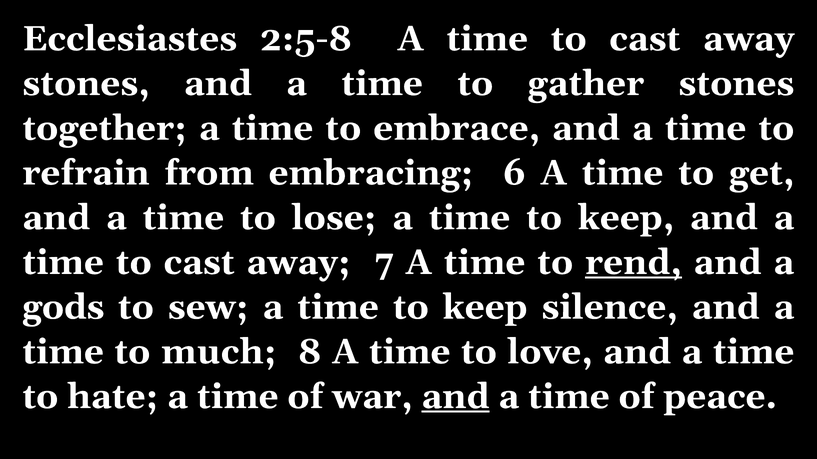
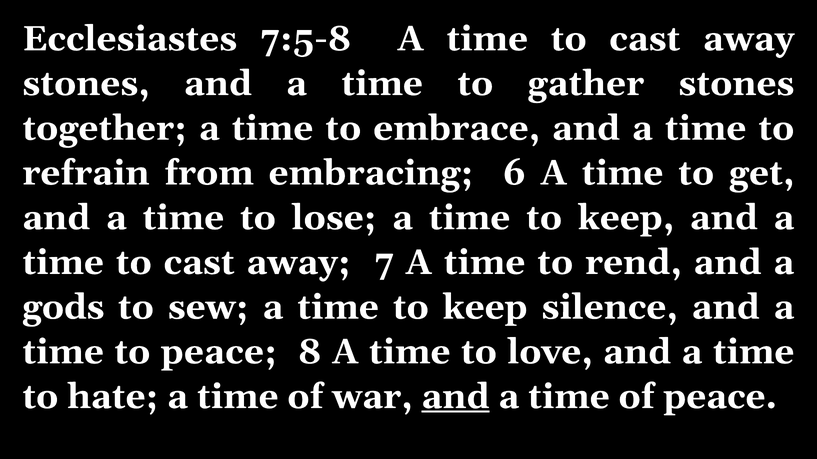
2:5-8: 2:5-8 -> 7:5-8 (306, 39)
rend underline: present -> none (633, 263)
to much: much -> peace (219, 352)
